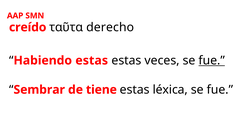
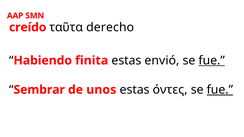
Habiendo estas: estas -> finita (92, 61)
veces: veces -> envió (162, 61)
tiene: tiene -> unos (101, 90)
léxica: léxica -> όντες (170, 90)
fue underline: none -> present (220, 90)
